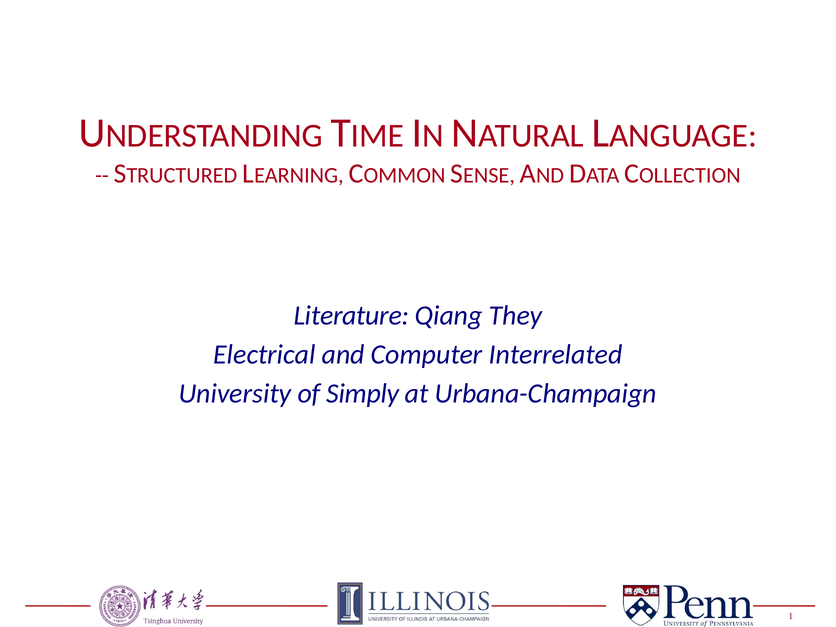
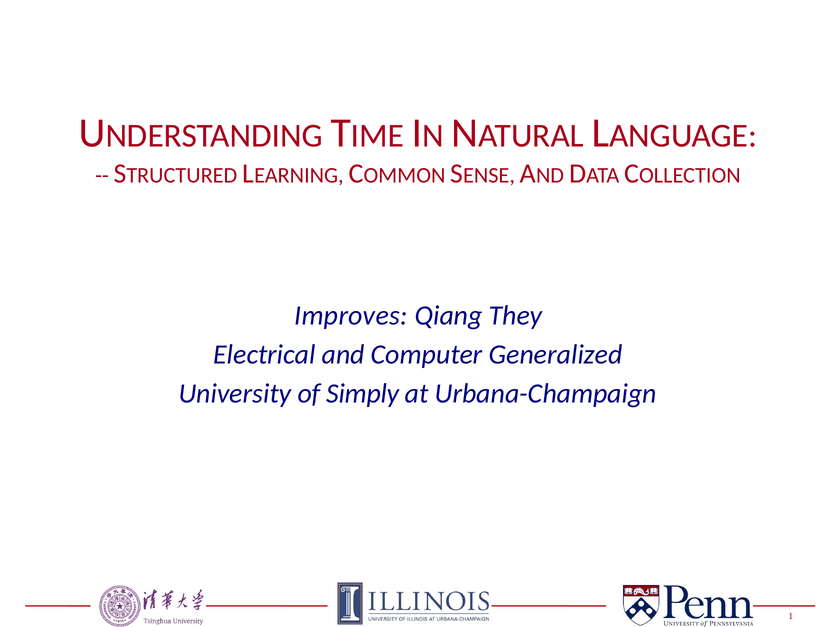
Literature: Literature -> Improves (351, 315)
Interrelated: Interrelated -> Generalized (556, 354)
